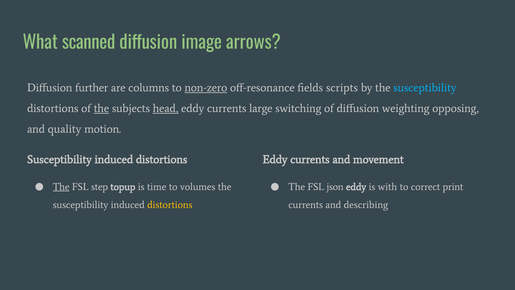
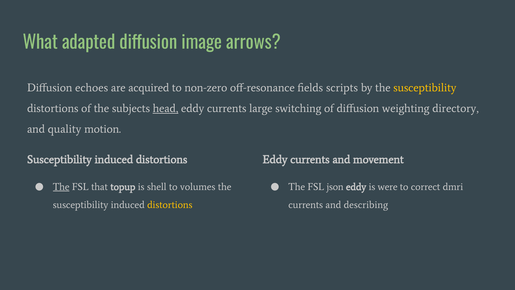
scanned: scanned -> adapted (89, 43)
further: further -> echoes (92, 88)
columns: columns -> acquired (149, 88)
non-zero underline: present -> none (206, 88)
susceptibility colour: light blue -> yellow (425, 88)
the underline: present -> none (101, 108)
opposing: opposing -> directory (456, 108)
step: step -> that (100, 187)
time: time -> shell (157, 187)
with: with -> were (388, 187)
print: print -> dmri (453, 187)
